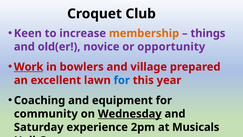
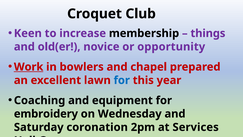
membership colour: orange -> black (144, 33)
village: village -> chapel (149, 67)
community: community -> embroidery (46, 114)
Wednesday underline: present -> none (130, 114)
experience: experience -> coronation (97, 127)
Musicals: Musicals -> Services (196, 127)
